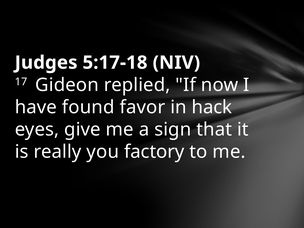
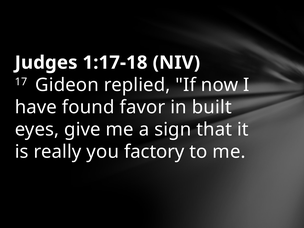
5:17-18: 5:17-18 -> 1:17-18 (115, 63)
hack: hack -> built (212, 107)
